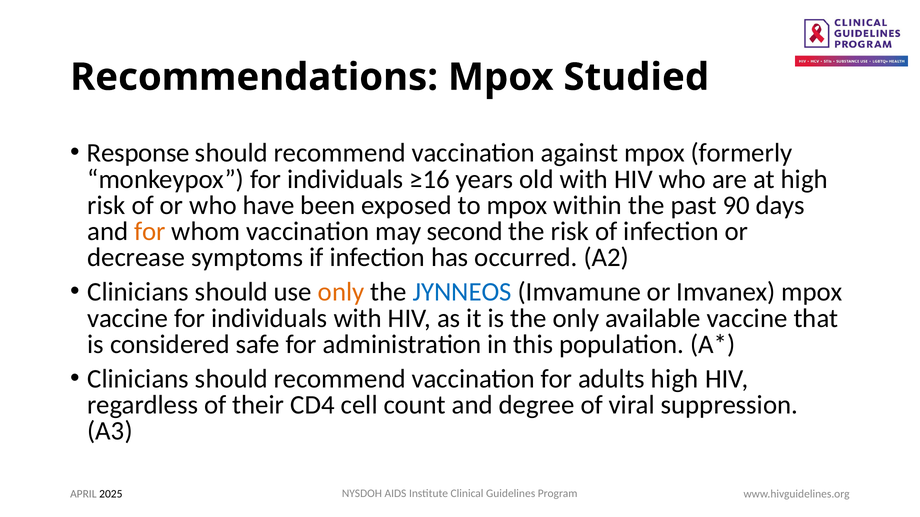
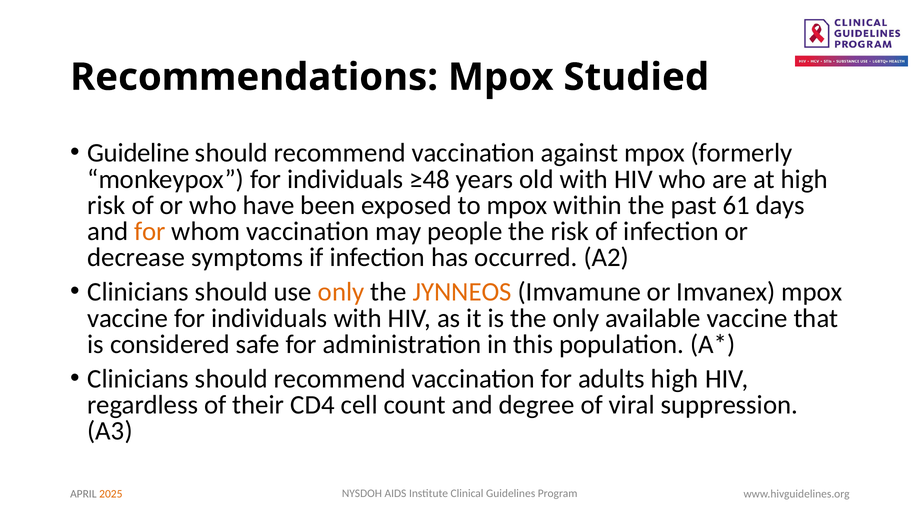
Response: Response -> Guideline (138, 153)
≥16: ≥16 -> ≥48 (430, 179)
90: 90 -> 61 (736, 205)
second: second -> people (465, 232)
JYNNEOS colour: blue -> orange (462, 292)
2025 colour: black -> orange (111, 494)
